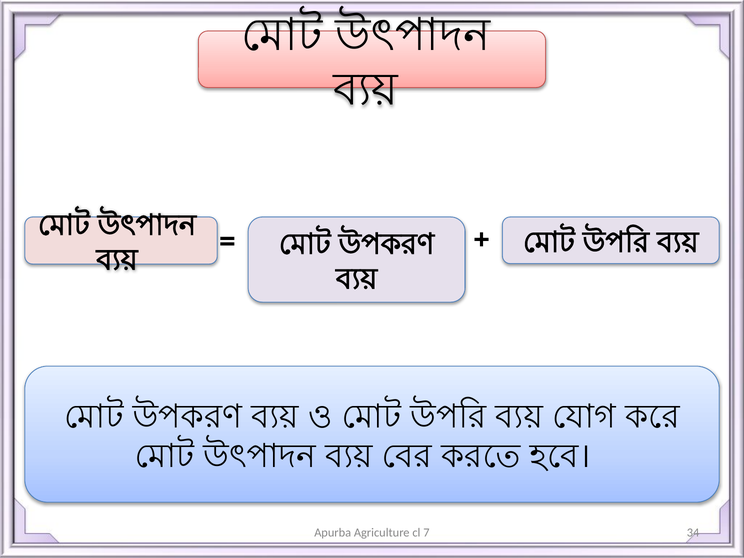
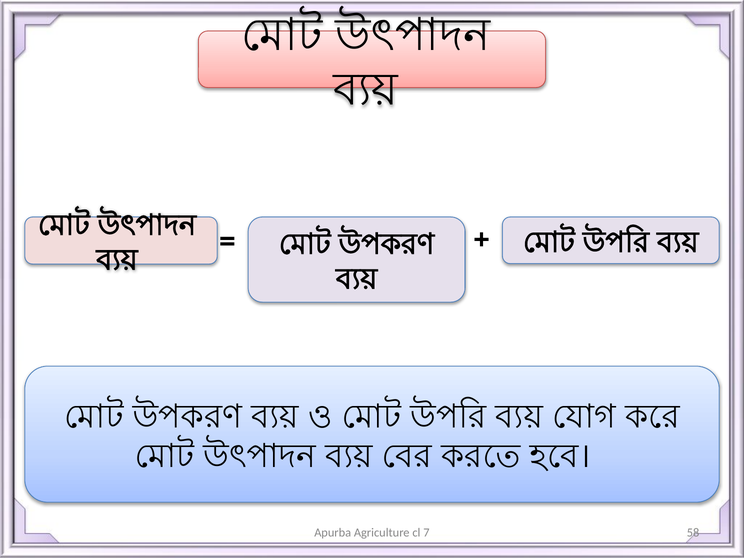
34: 34 -> 58 (693, 533)
